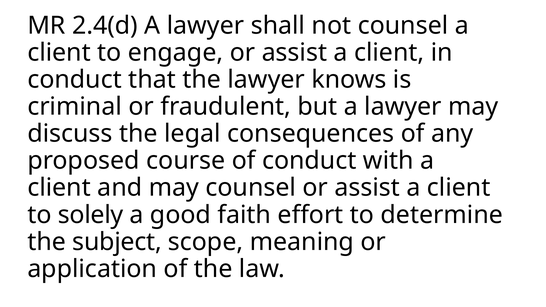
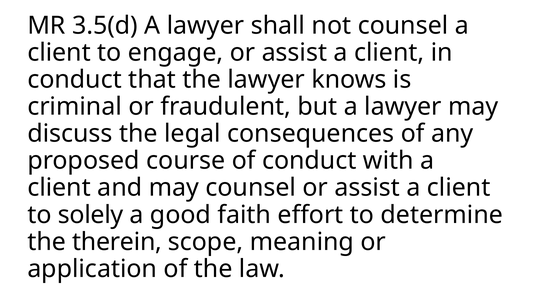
2.4(d: 2.4(d -> 3.5(d (105, 26)
subject: subject -> therein (117, 242)
